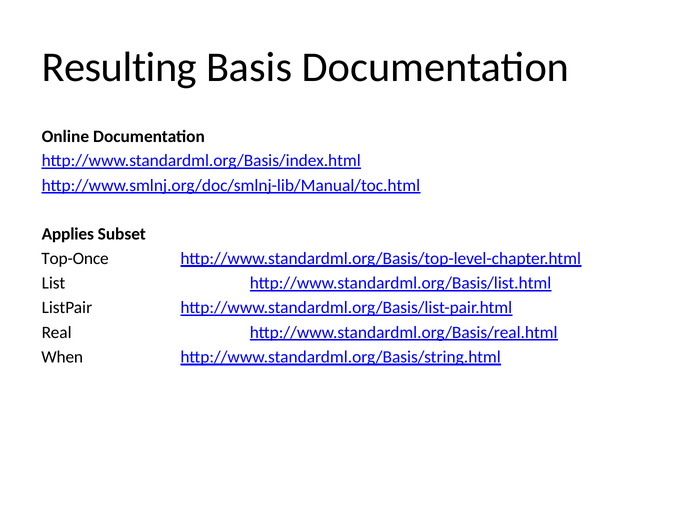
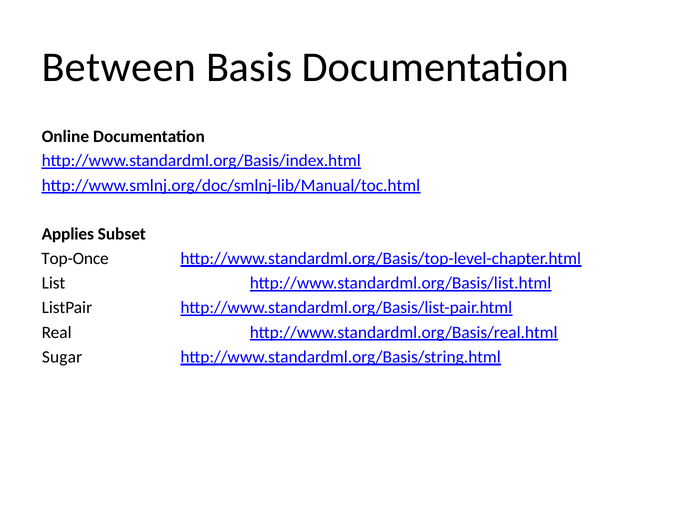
Resulting: Resulting -> Between (119, 67)
When: When -> Sugar (62, 357)
